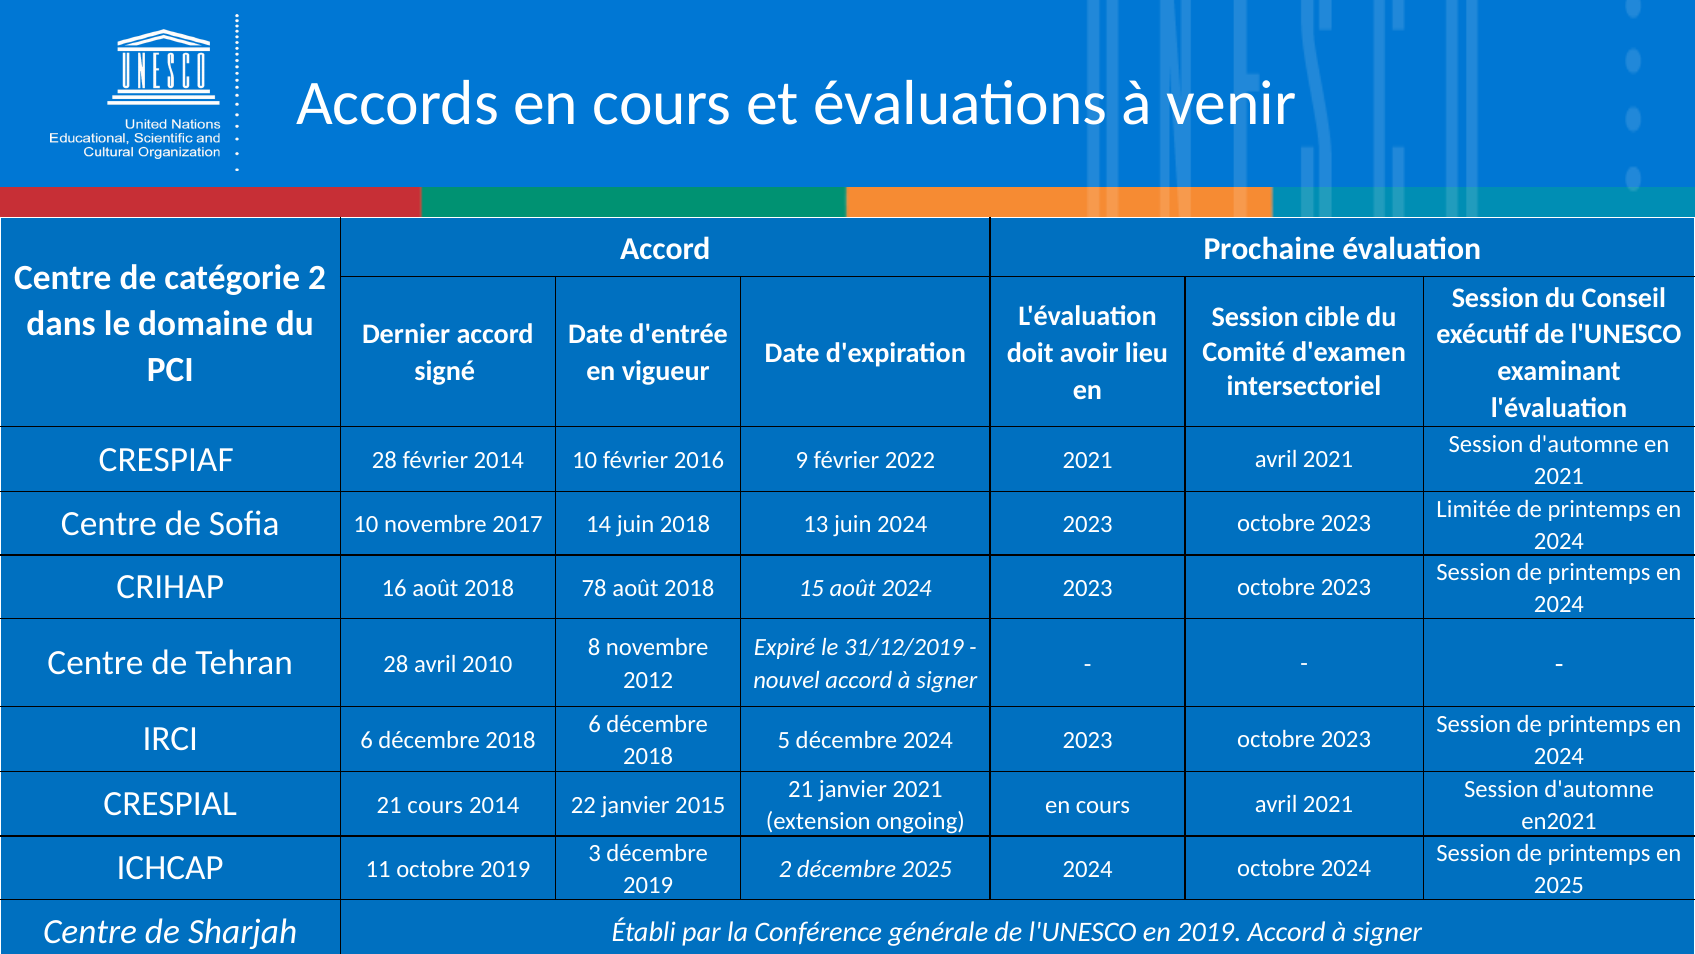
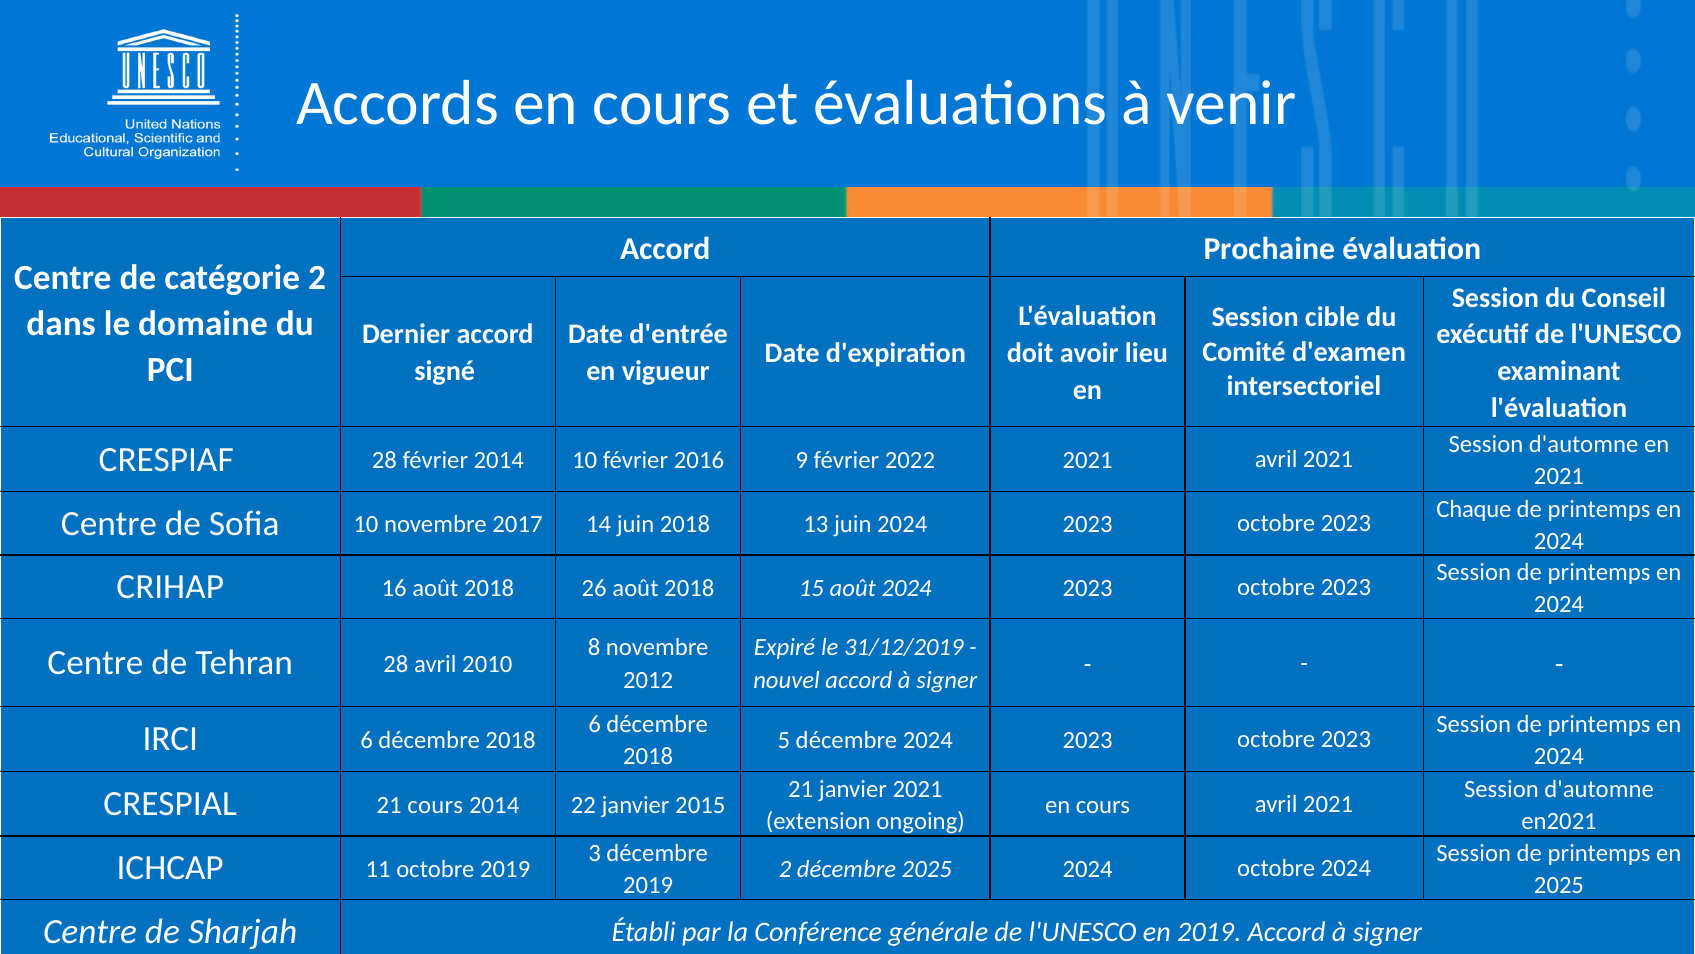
Limitée: Limitée -> Chaque (1474, 509)
78: 78 -> 26 (594, 588)
